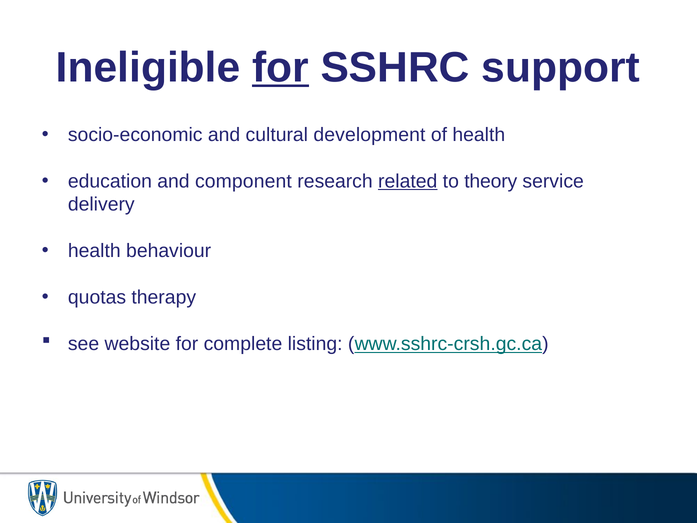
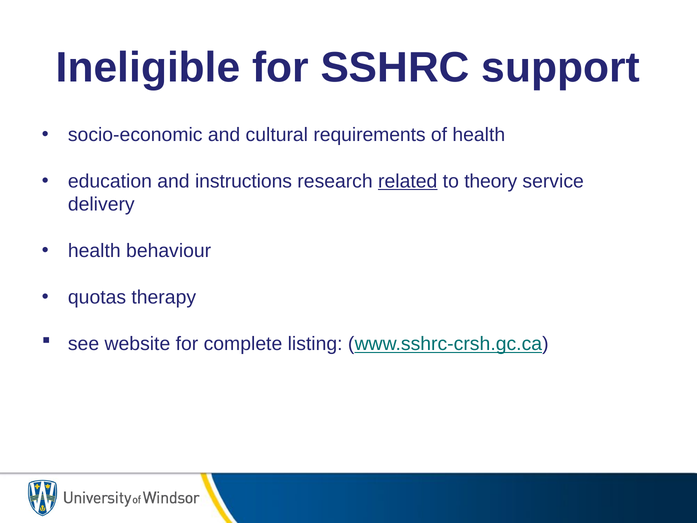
for underline: present -> none (280, 67)
development: development -> requirements (370, 135)
component: component -> instructions (244, 181)
